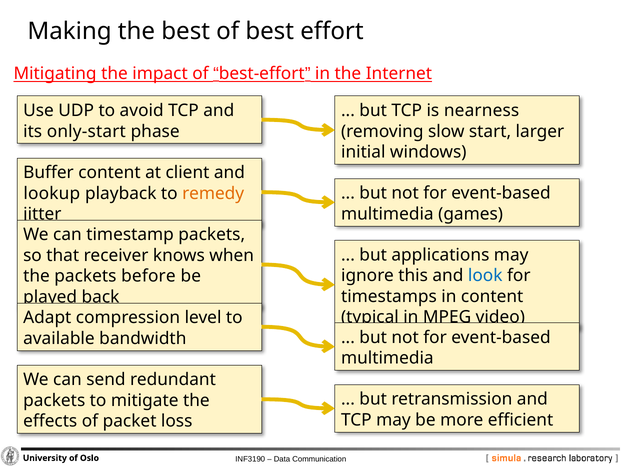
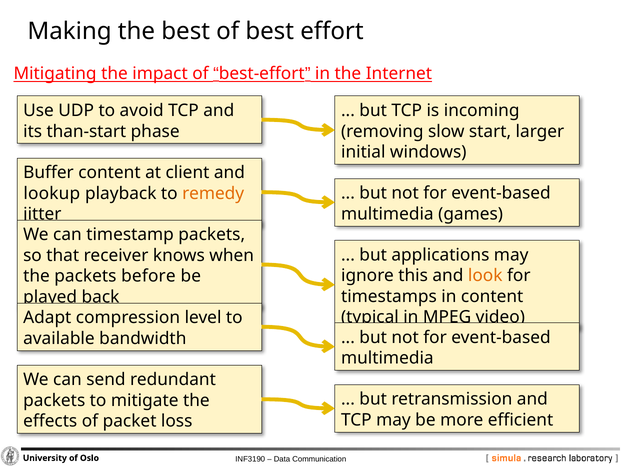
nearness: nearness -> incoming (482, 111)
only-start: only-start -> than-start (86, 131)
look colour: blue -> orange (485, 276)
